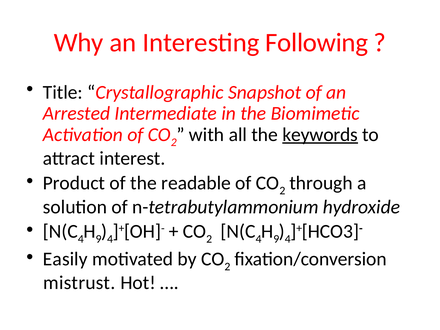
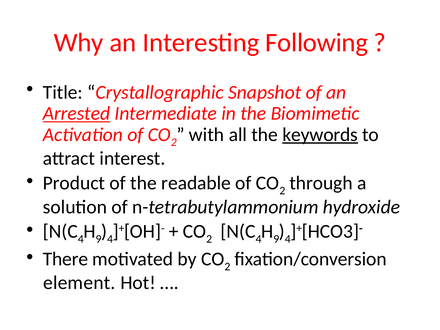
Arrested underline: none -> present (77, 113)
Easily: Easily -> There (65, 259)
mistrust: mistrust -> element (79, 283)
